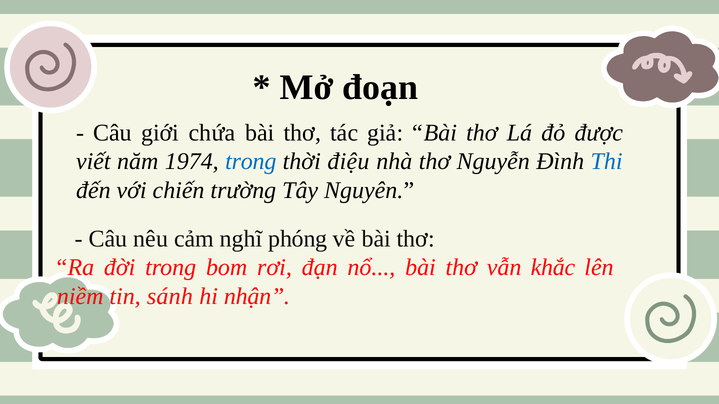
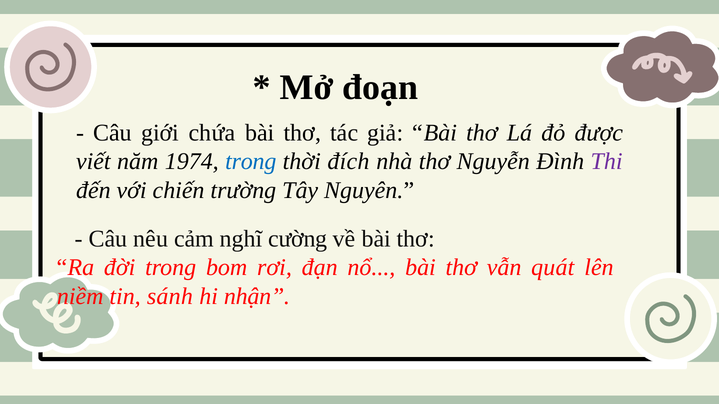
điệu: điệu -> đích (348, 162)
Thi colour: blue -> purple (607, 162)
phóng: phóng -> cường (298, 239)
khắc: khắc -> quát (553, 268)
